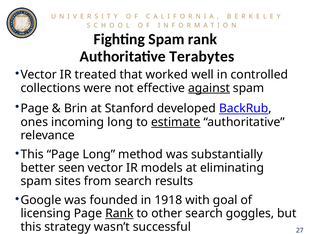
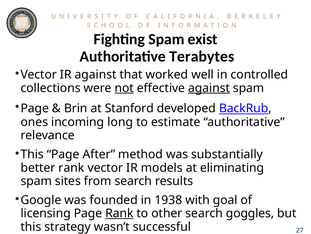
Spam rank: rank -> exist (203, 39)
IR treated: treated -> against (96, 74)
not underline: none -> present (124, 88)
estimate underline: present -> none (176, 122)
Page Long: Long -> After (99, 154)
better seen: seen -> rank (71, 167)
1918: 1918 -> 1938 (168, 199)
